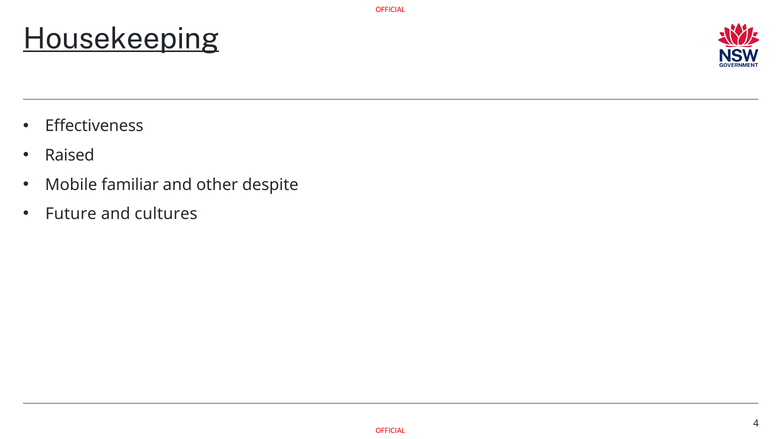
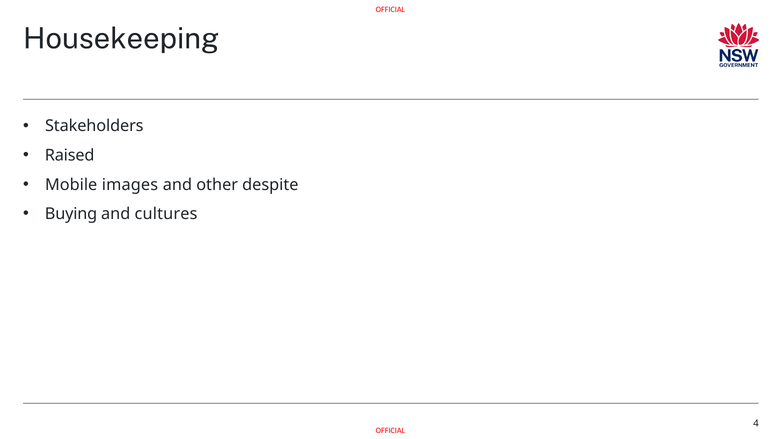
Housekeeping underline: present -> none (121, 39)
Effectiveness: Effectiveness -> Stakeholders (94, 126)
familiar: familiar -> images (130, 185)
Future: Future -> Buying (71, 214)
